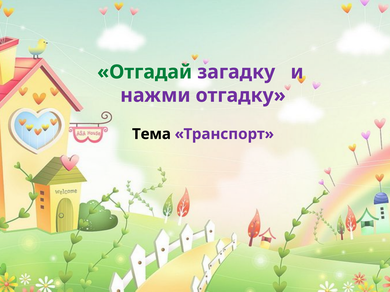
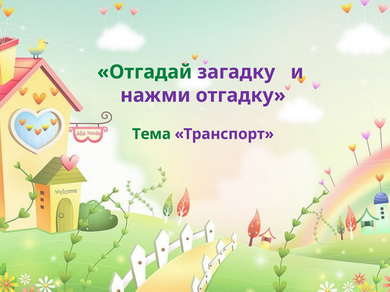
Тема colour: black -> green (151, 134)
